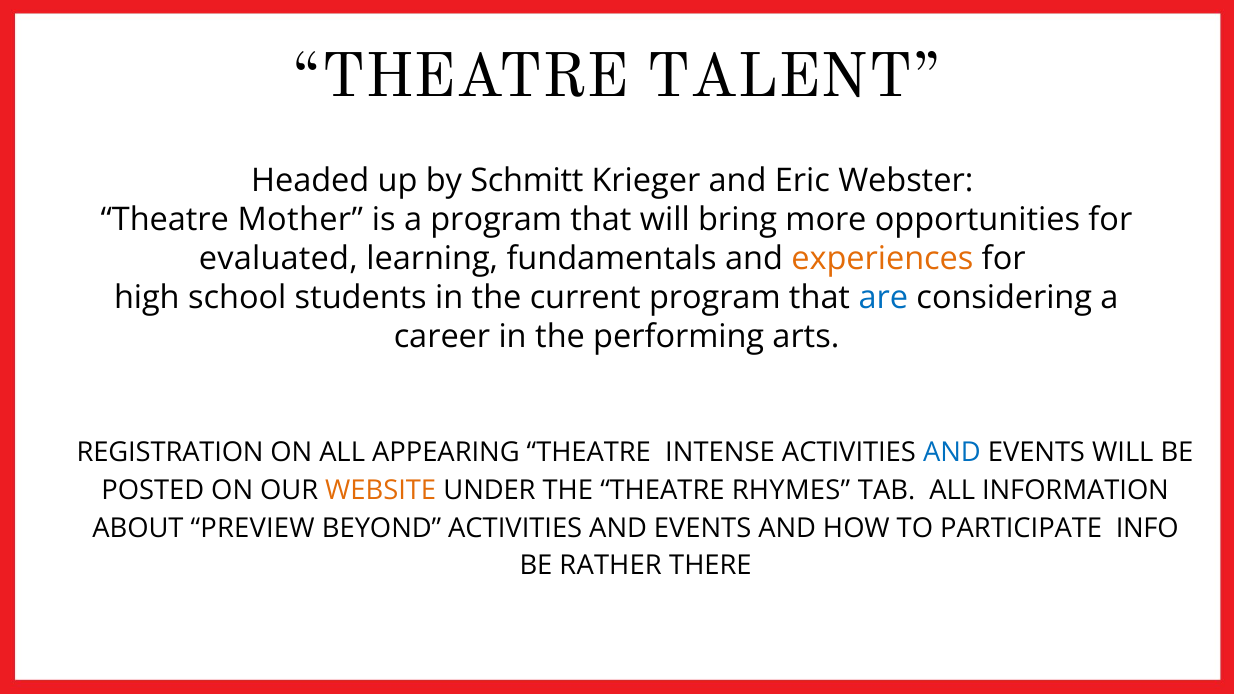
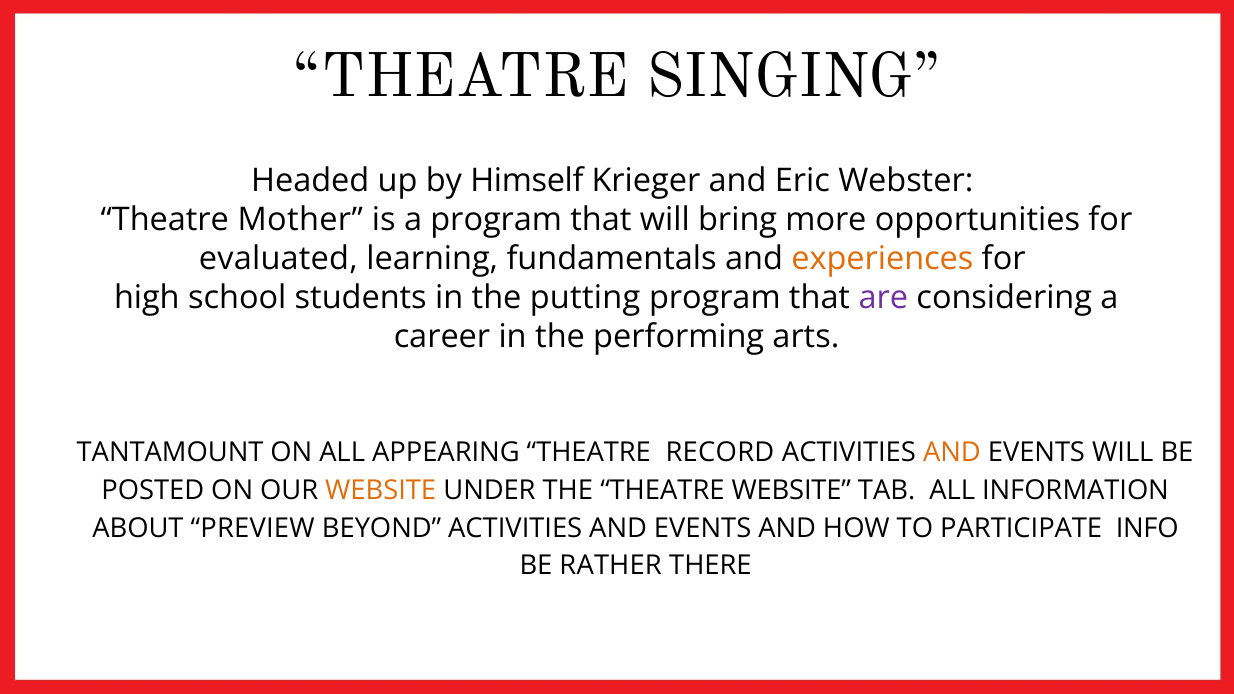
TALENT: TALENT -> SINGING (794, 77)
Schmitt: Schmitt -> Himself (527, 181)
current: current -> putting (585, 298)
are colour: blue -> purple (883, 298)
REGISTRATION: REGISTRATION -> TANTAMOUNT (170, 453)
INTENSE: INTENSE -> RECORD (720, 453)
AND colour: blue -> orange (952, 453)
THEATRE RHYMES: RHYMES -> WEBSITE (791, 490)
